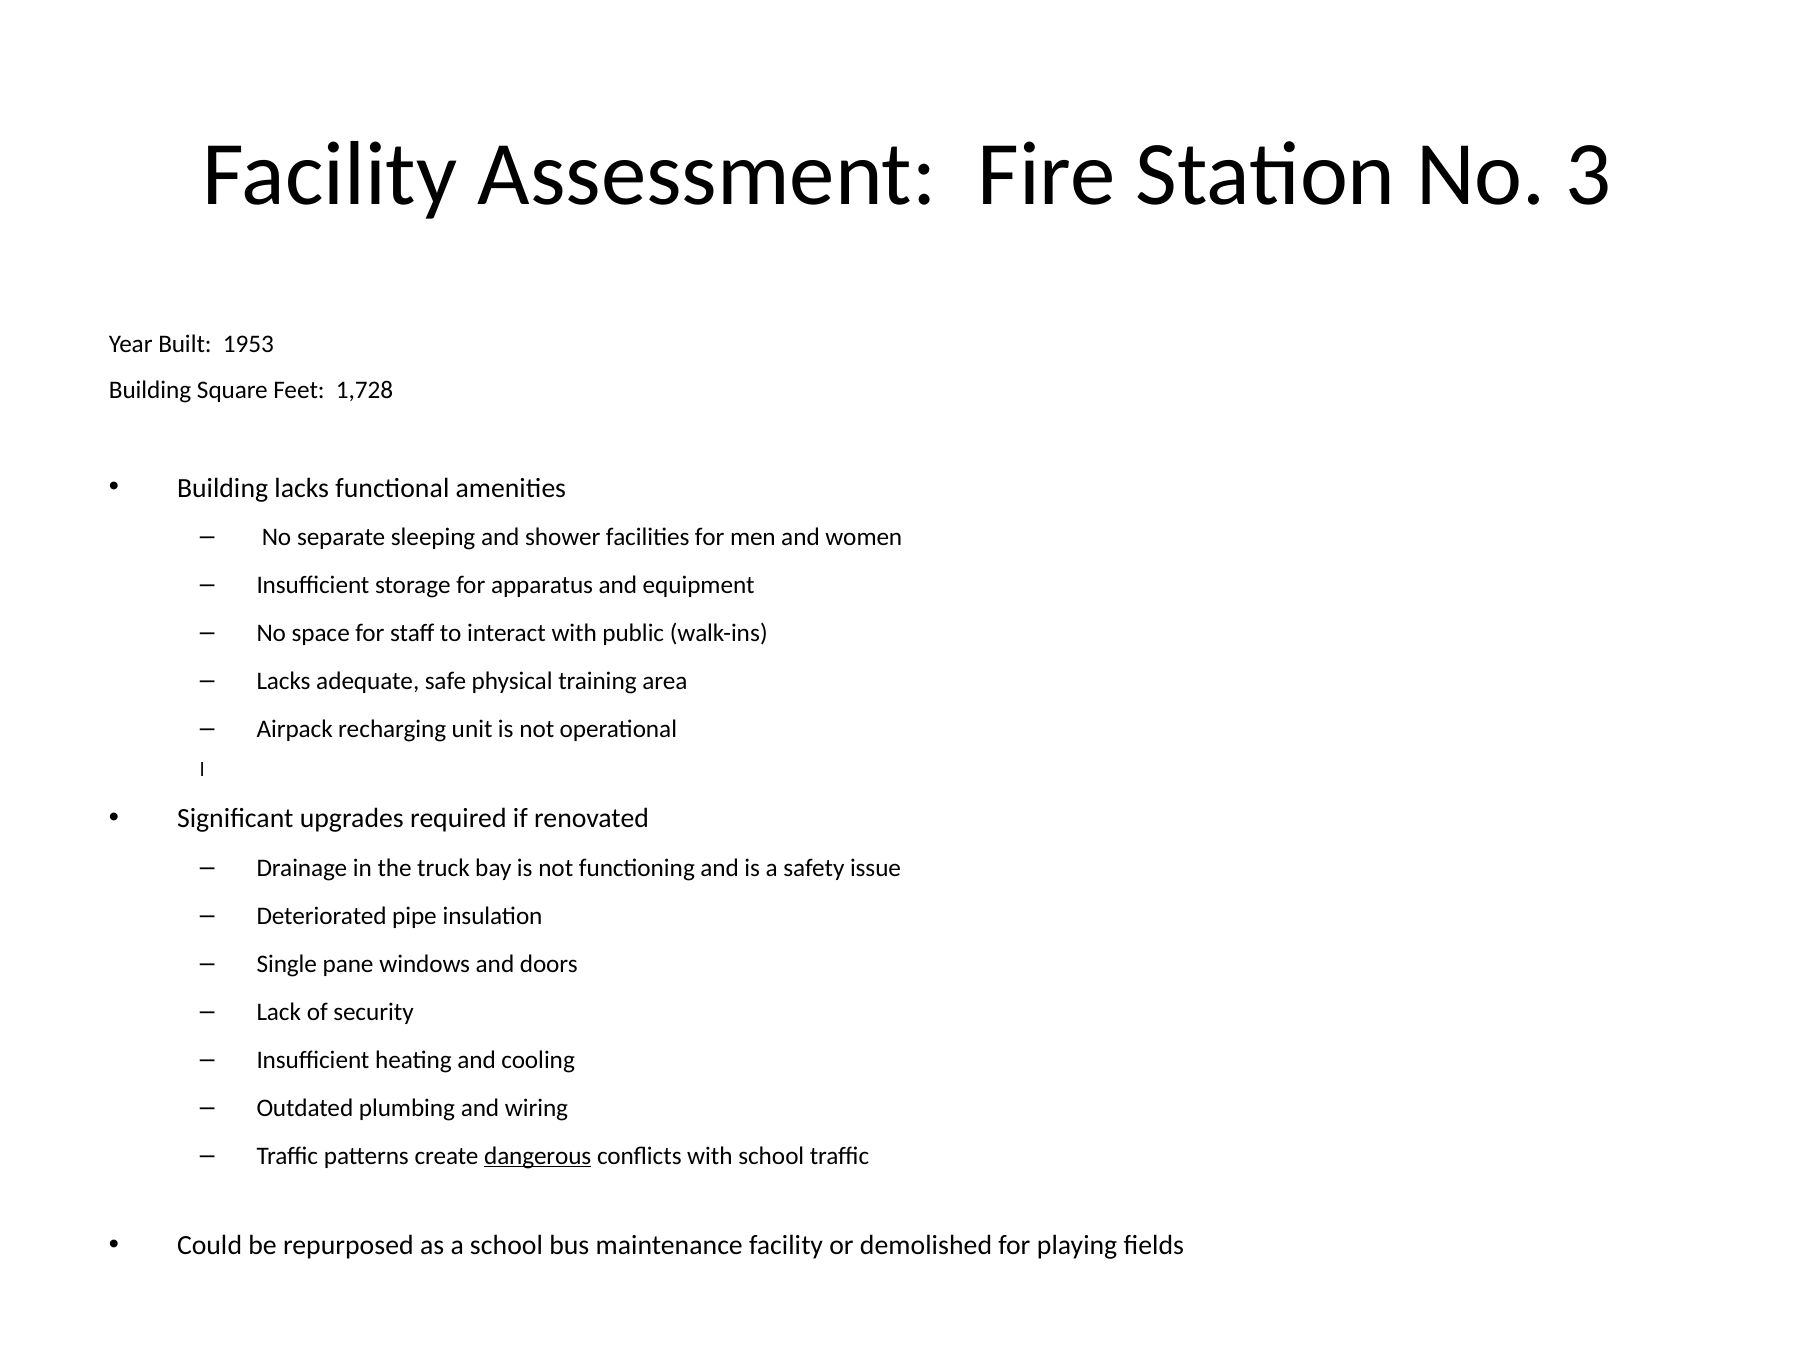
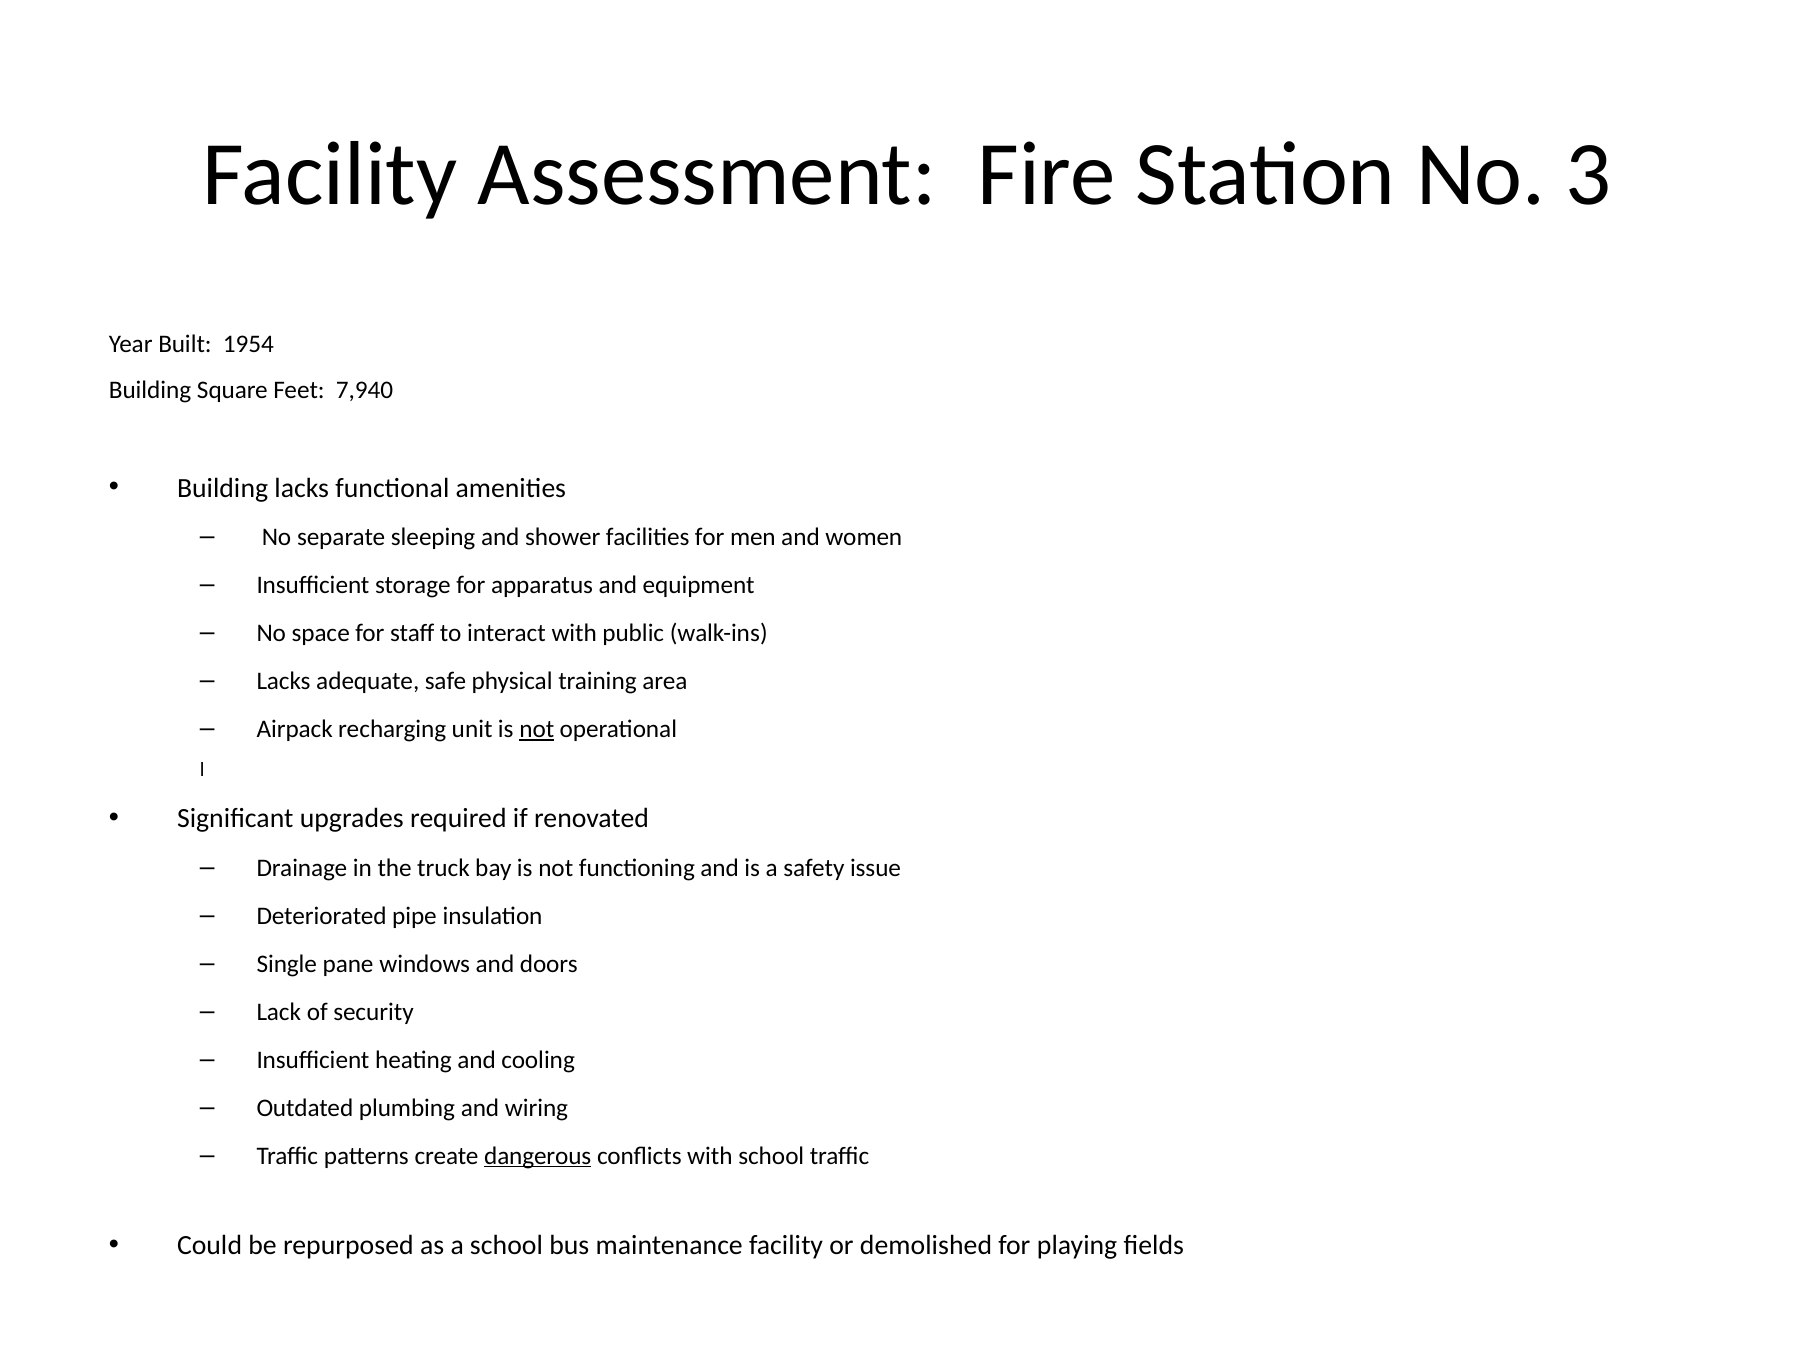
1953: 1953 -> 1954 (248, 344)
1,728: 1,728 -> 7,940 (365, 390)
not underline: none -> present (537, 729)
